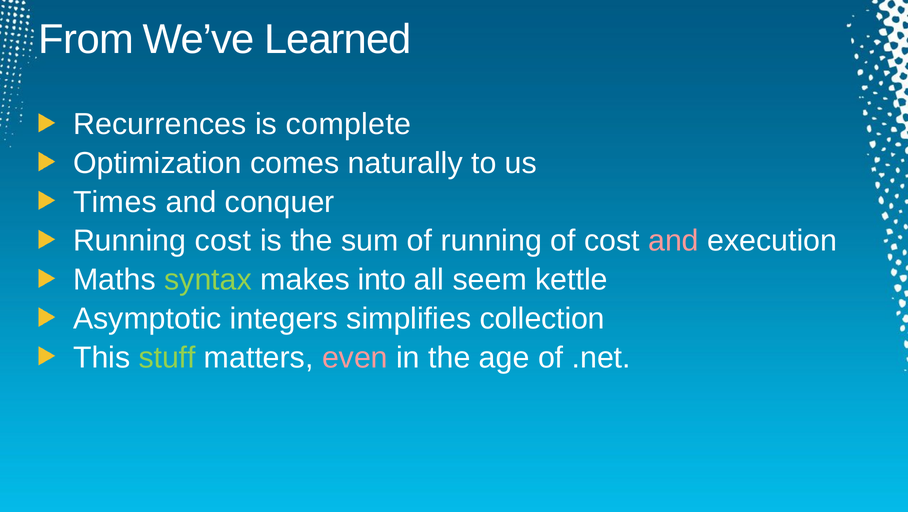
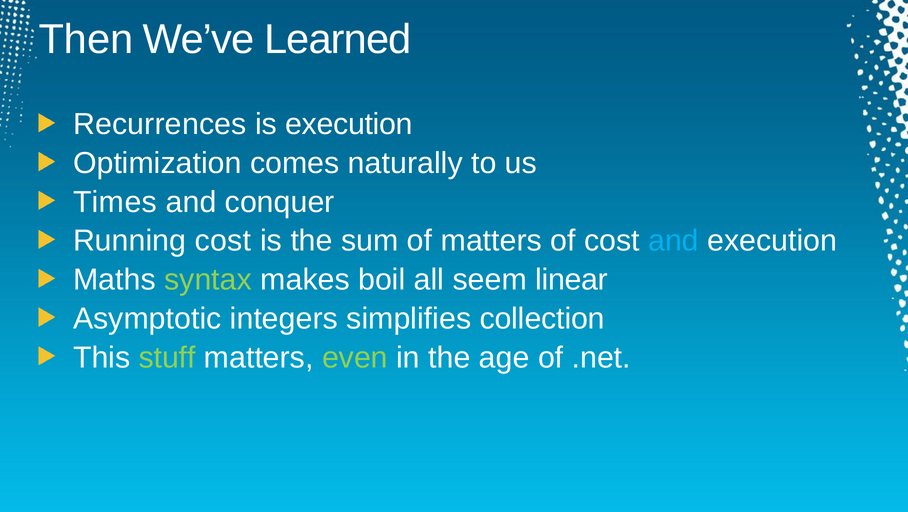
From: From -> Then (86, 39)
is complete: complete -> execution (349, 124)
of running: running -> matters (491, 241)
and colour: pink -> light blue (673, 241)
into: into -> boil (382, 280)
kettle: kettle -> linear (572, 280)
even colour: pink -> light green (355, 358)
